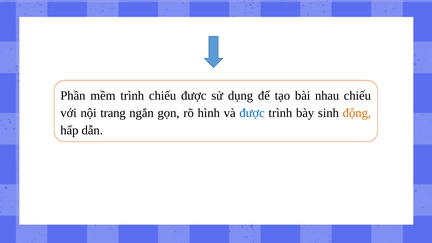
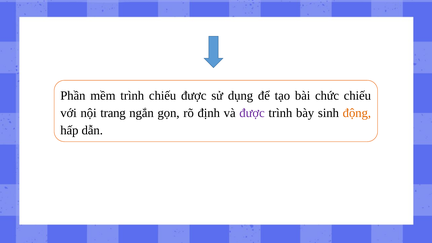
nhau: nhau -> chức (327, 96)
hình: hình -> định (209, 113)
được colour: blue -> purple (252, 113)
